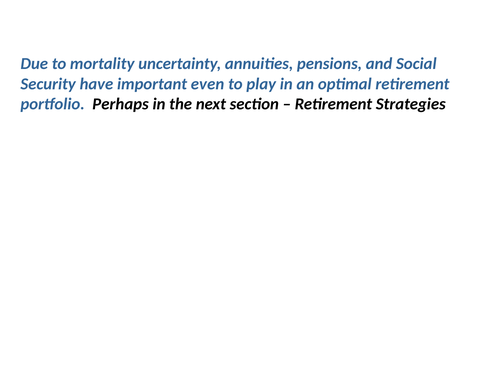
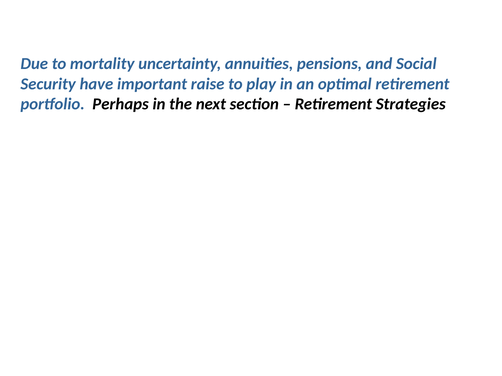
even: even -> raise (208, 84)
